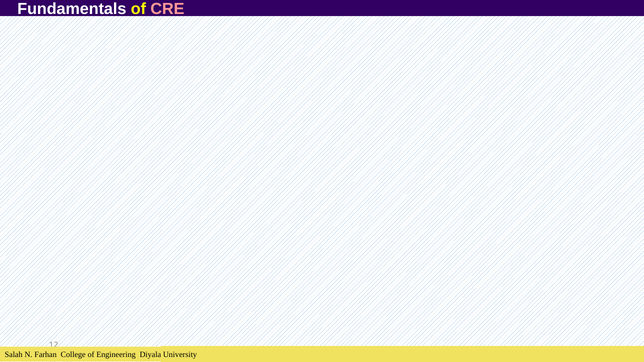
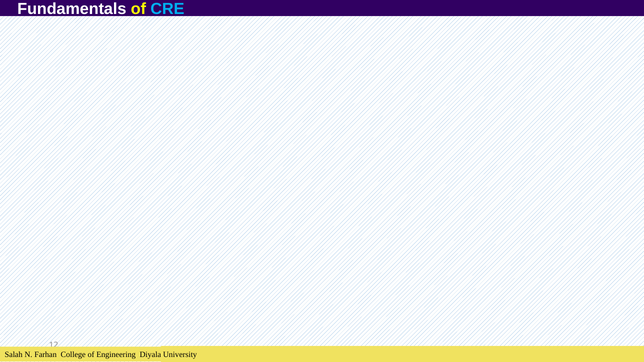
CRE colour: pink -> light blue (167, 9)
